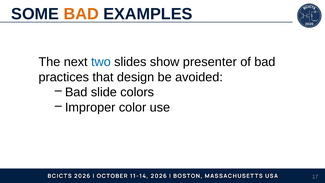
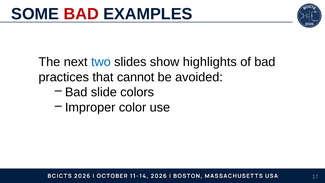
BAD colour: orange -> red (81, 14)
presenter: presenter -> highlights (210, 62)
design: design -> cannot (136, 77)
